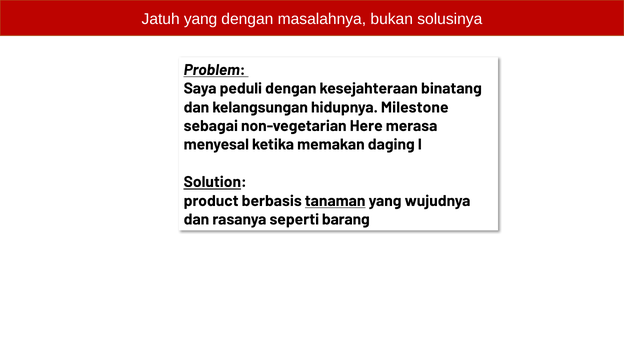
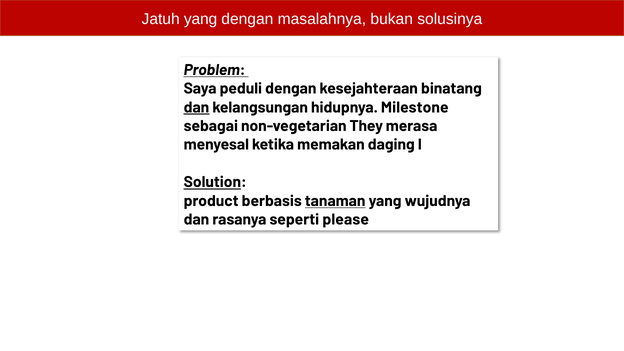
dan underline: none -> present (196, 107)
Here: Here -> They (366, 126)
barang: barang -> please (346, 220)
